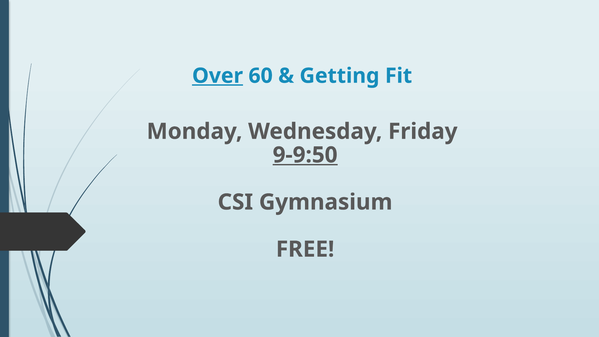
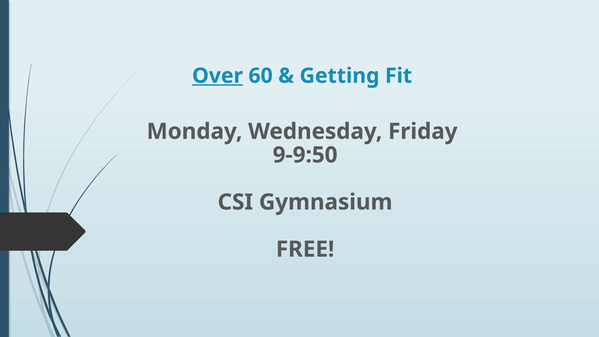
9-9:50 underline: present -> none (305, 155)
